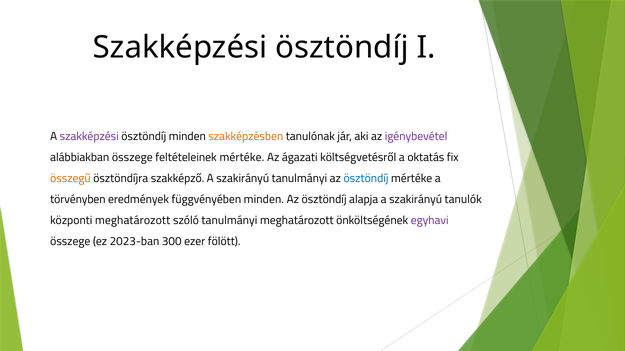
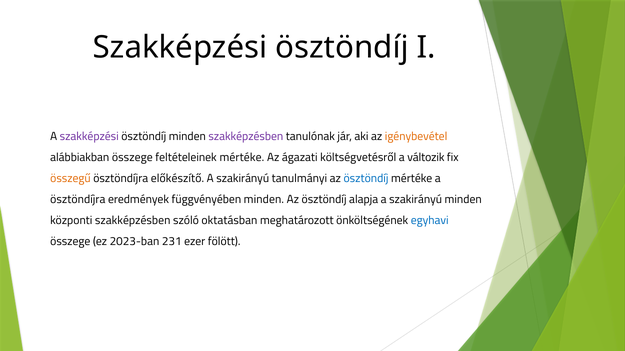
szakképzésben colour: orange -> purple (246, 136)
igénybevétel colour: purple -> orange (416, 136)
oktatás: oktatás -> változik (426, 158)
szakképző: szakképző -> előkészítő (177, 179)
törvényben: törvényben -> ösztöndíjra (78, 200)
szakirányú tanulók: tanulók -> minden (463, 200)
központi meghatározott: meghatározott -> szakképzésben (133, 221)
szóló tanulmányi: tanulmányi -> oktatásban (229, 221)
egyhavi colour: purple -> blue (430, 221)
300: 300 -> 231 (172, 242)
